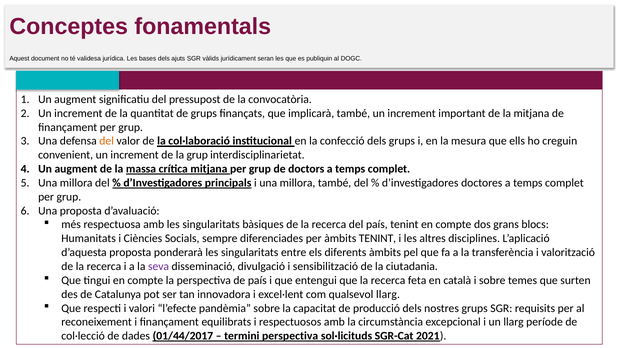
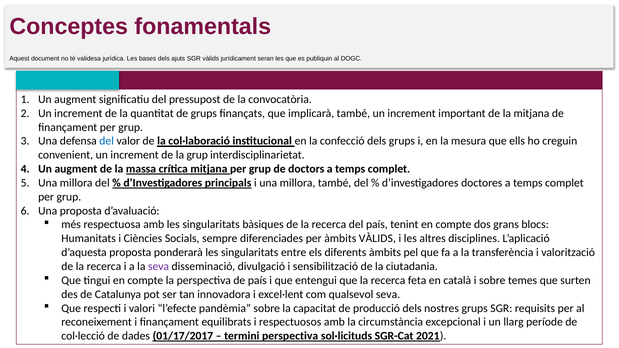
del colour: orange -> blue (107, 141)
àmbits TENINT: TENINT -> VÀLIDS (377, 239)
qualsevol llarg: llarg -> seva (388, 294)
01/44/2017: 01/44/2017 -> 01/17/2017 (183, 336)
